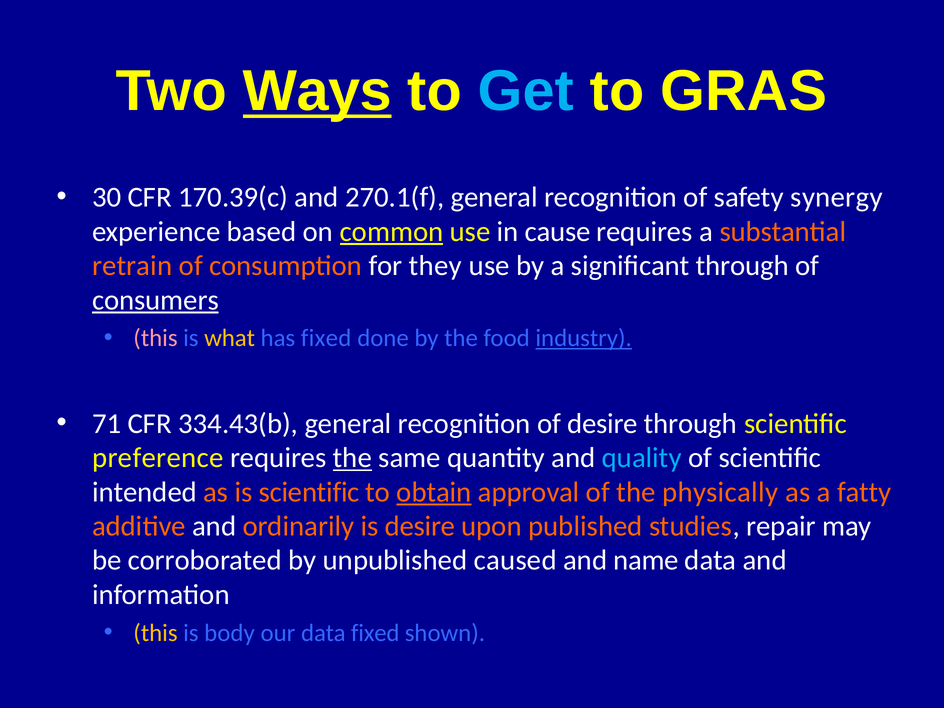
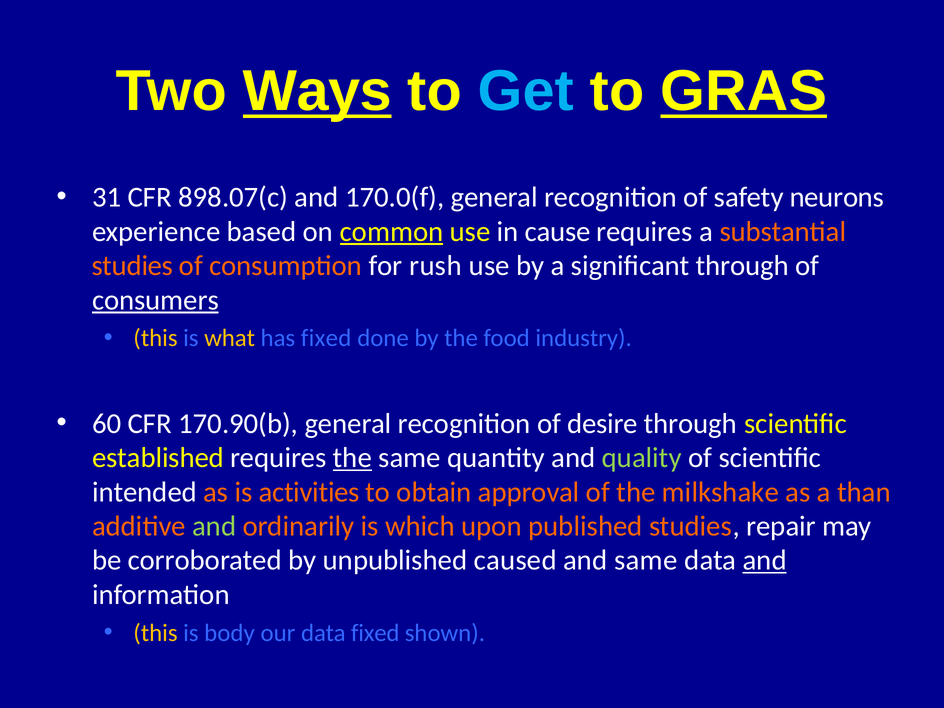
GRAS underline: none -> present (744, 91)
30: 30 -> 31 (107, 197)
170.39(c: 170.39(c -> 898.07(c (233, 197)
270.1(f: 270.1(f -> 170.0(f (395, 197)
synergy: synergy -> neurons (837, 197)
retrain: retrain -> studies (132, 266)
they: they -> rush (435, 266)
this colour: pink -> yellow (156, 338)
industry underline: present -> none (584, 338)
71: 71 -> 60 (107, 424)
334.43(b: 334.43(b -> 170.90(b (238, 424)
preference: preference -> established (158, 458)
quality colour: light blue -> light green (642, 458)
is scientific: scientific -> activities (309, 492)
obtain underline: present -> none (434, 492)
physically: physically -> milkshake (720, 492)
fatty: fatty -> than (864, 492)
and colour: white -> light green (214, 526)
is desire: desire -> which (420, 526)
and name: name -> same (646, 560)
and underline: none -> present (765, 560)
